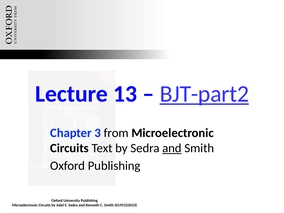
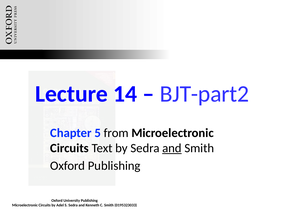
13: 13 -> 14 (125, 94)
BJT-part2 underline: present -> none (204, 94)
3: 3 -> 5 (98, 133)
